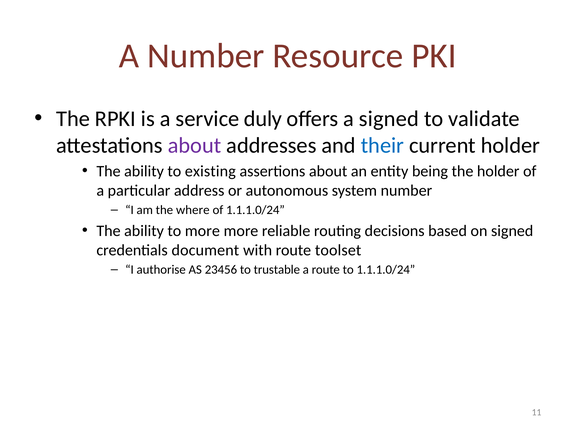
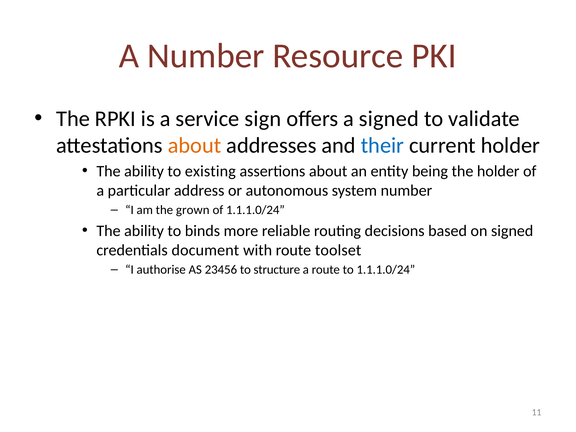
duly: duly -> sign (263, 119)
about colour: purple -> orange (195, 145)
where: where -> grown (193, 210)
to more: more -> binds (202, 231)
trustable: trustable -> structure (277, 270)
